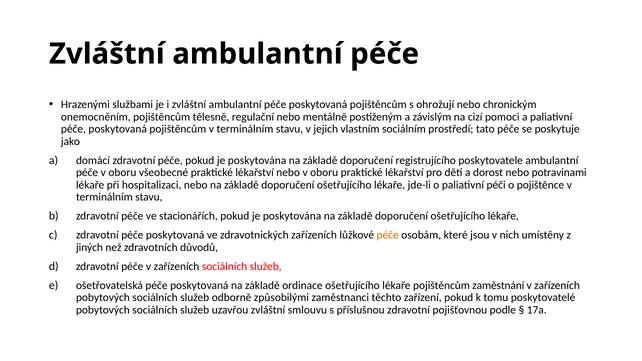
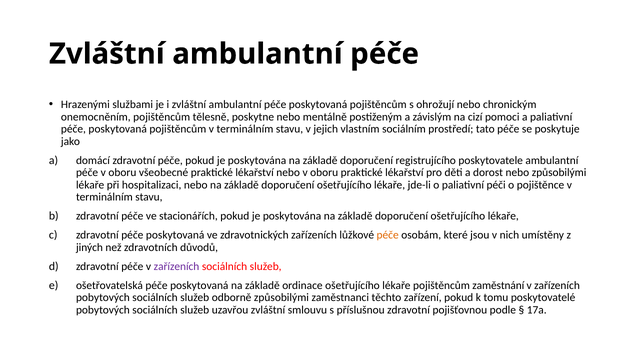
regulační: regulační -> poskytne (253, 117)
nebo potravinami: potravinami -> způsobilými (559, 173)
zařízeních colour: black -> purple (177, 266)
